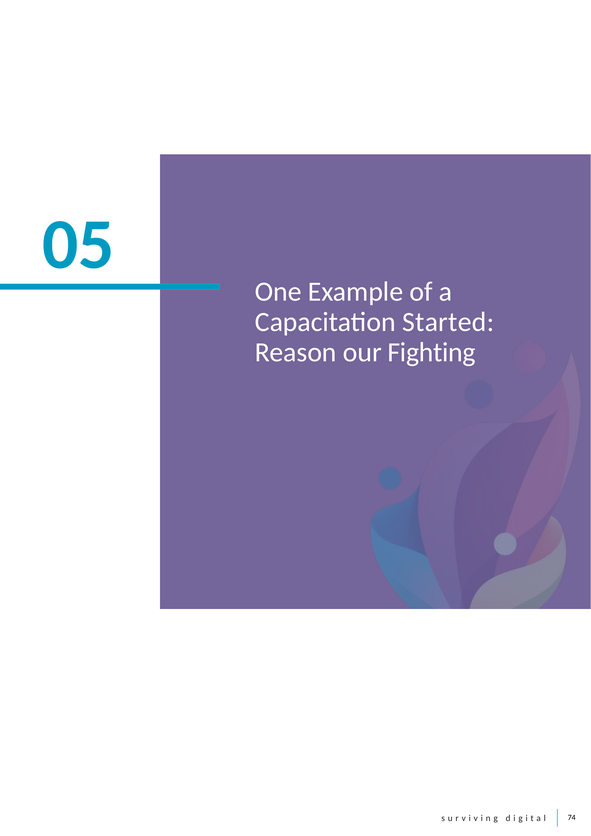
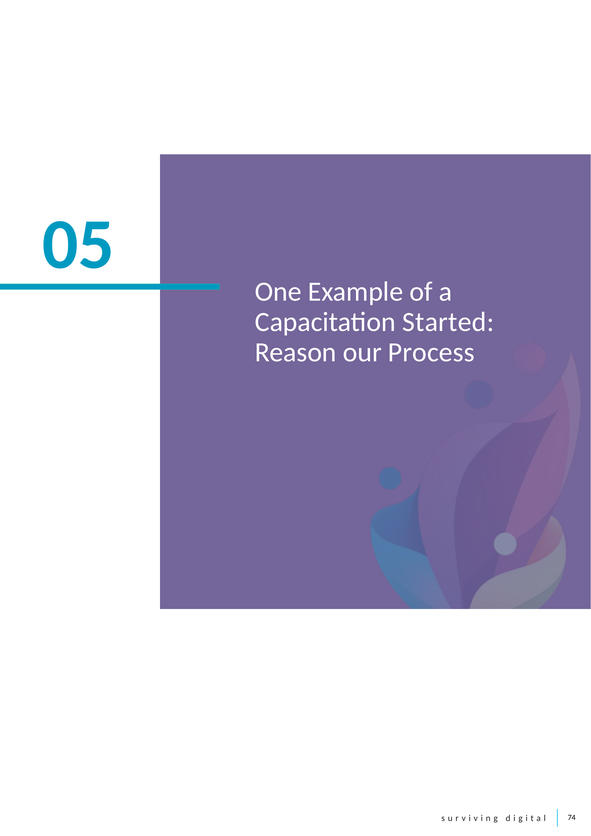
Fighting: Fighting -> Process (431, 352)
